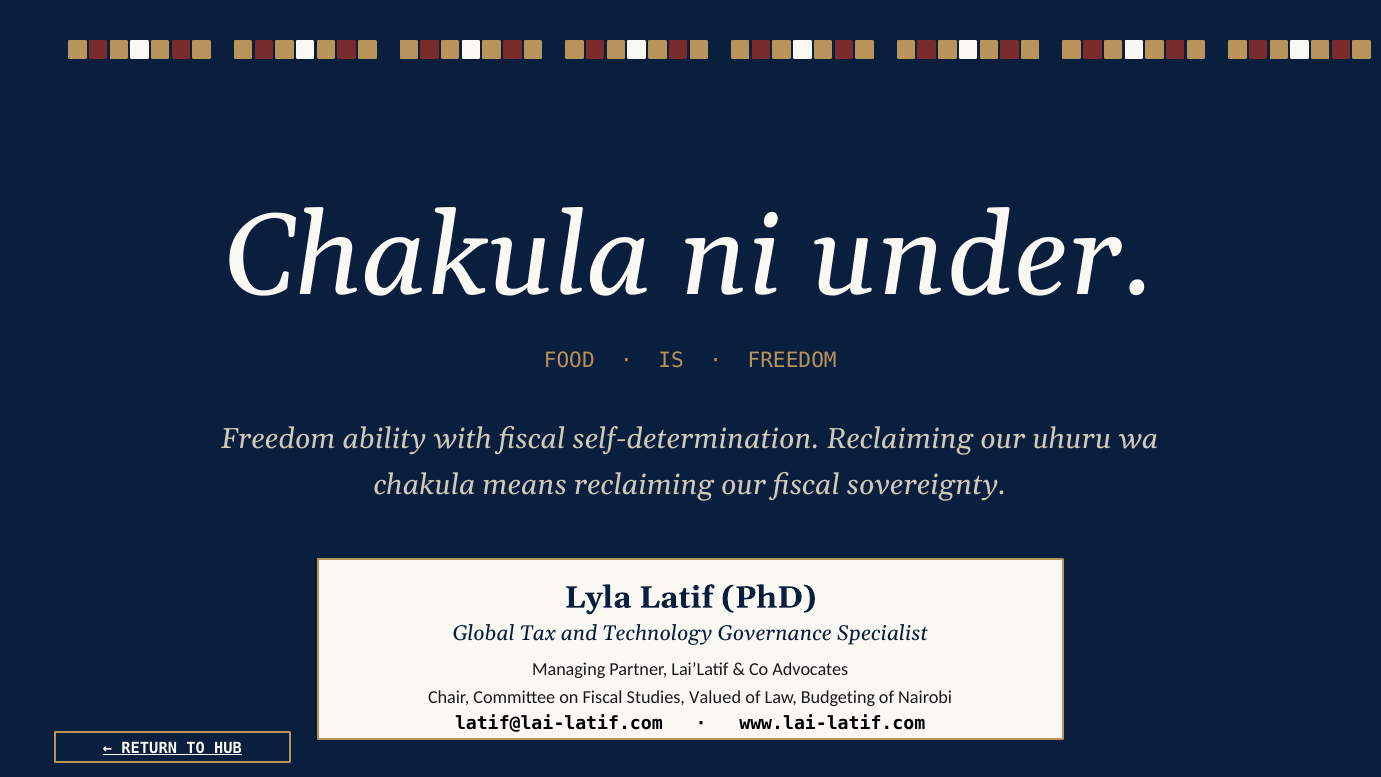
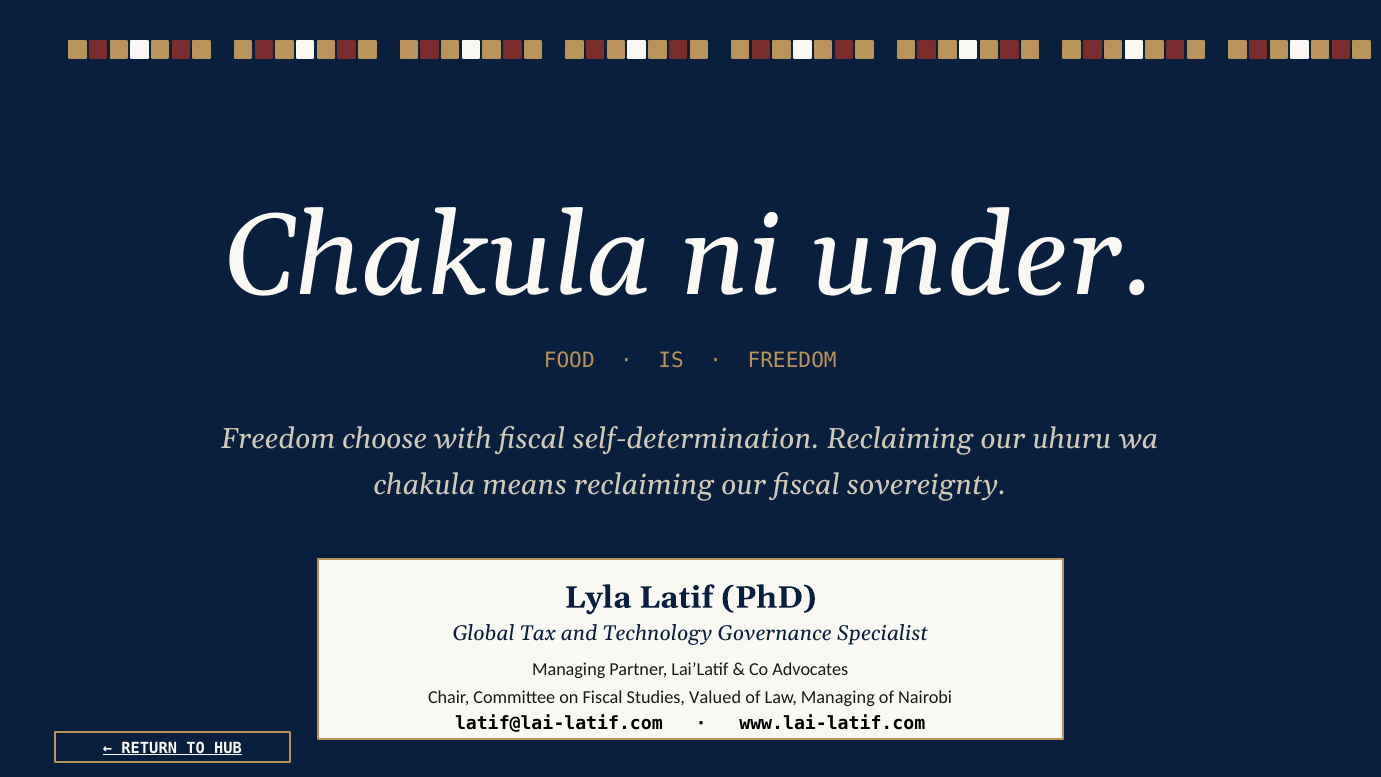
ability: ability -> choose (385, 439)
Law Budgeting: Budgeting -> Managing (838, 697)
